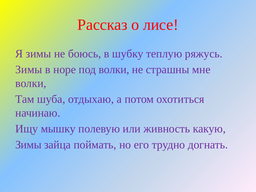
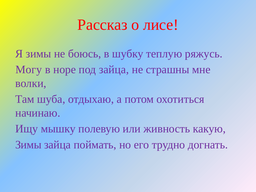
Зимы: Зимы -> Могу (29, 70)
под волки: волки -> зайца (114, 70)
